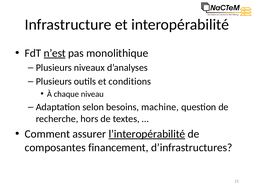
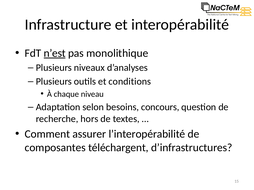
machine: machine -> concours (160, 107)
l’interopérabilité underline: present -> none (147, 134)
financement: financement -> téléchargent (118, 148)
